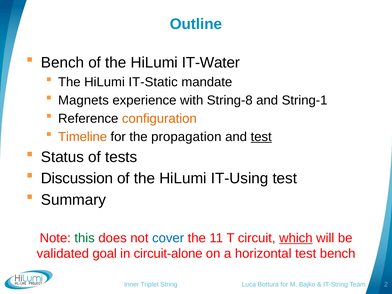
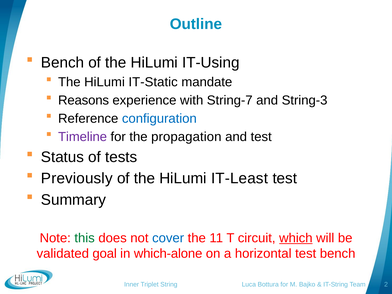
IT-Water: IT-Water -> IT-Using (211, 62)
Magnets: Magnets -> Reasons (84, 100)
String-8: String-8 -> String-7 (230, 100)
String-1: String-1 -> String-3 (305, 100)
configuration colour: orange -> blue (159, 119)
Timeline colour: orange -> purple (83, 137)
test underline: present -> none (261, 137)
Discussion: Discussion -> Previously (77, 178)
IT-Using: IT-Using -> IT-Least (240, 178)
circuit-alone: circuit-alone -> which-alone (168, 254)
